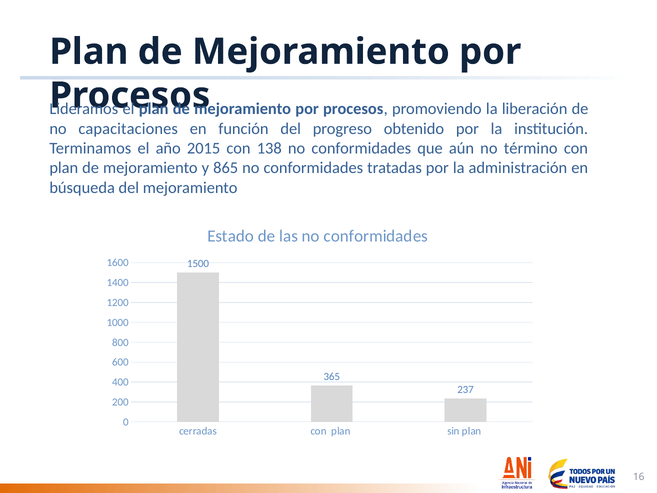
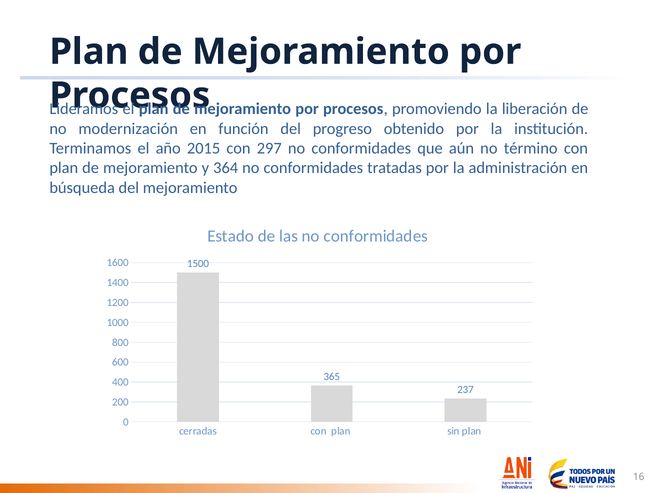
capacitaciones: capacitaciones -> modernización (128, 129)
138: 138 -> 297 (269, 148)
865: 865 -> 364 (226, 168)
